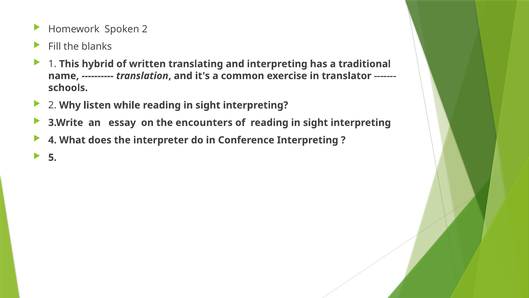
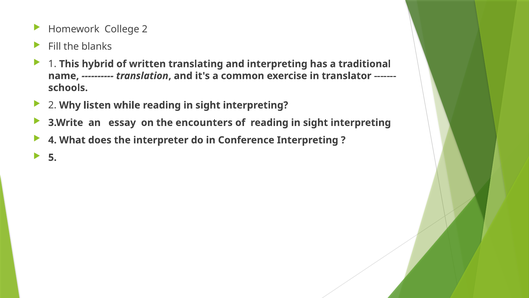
Spoken: Spoken -> College (122, 29)
